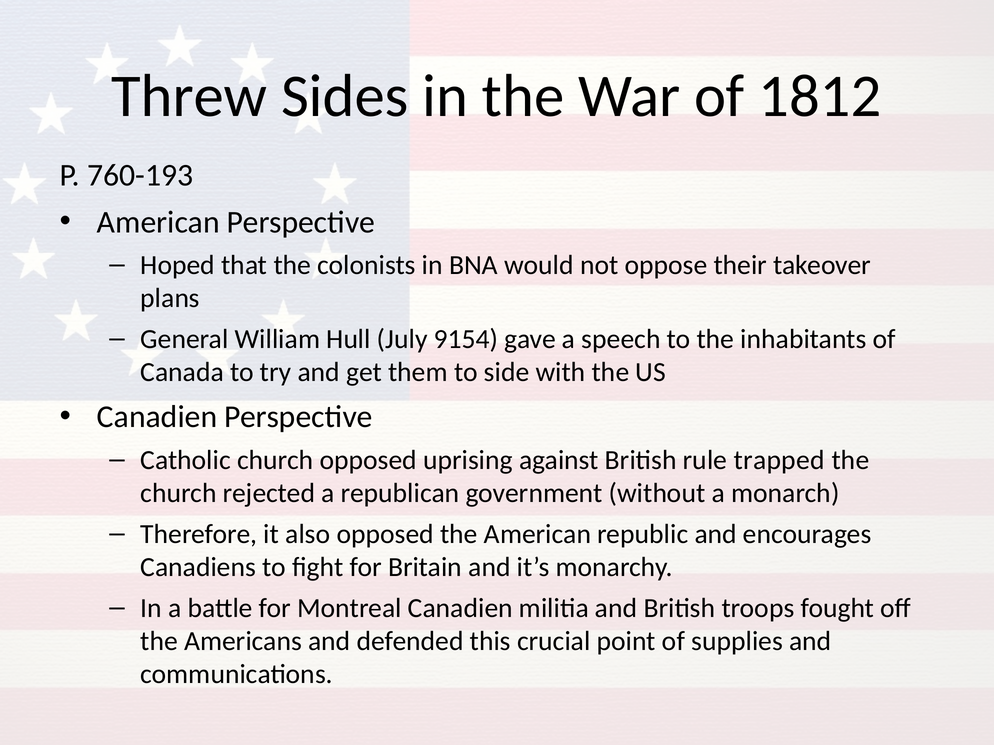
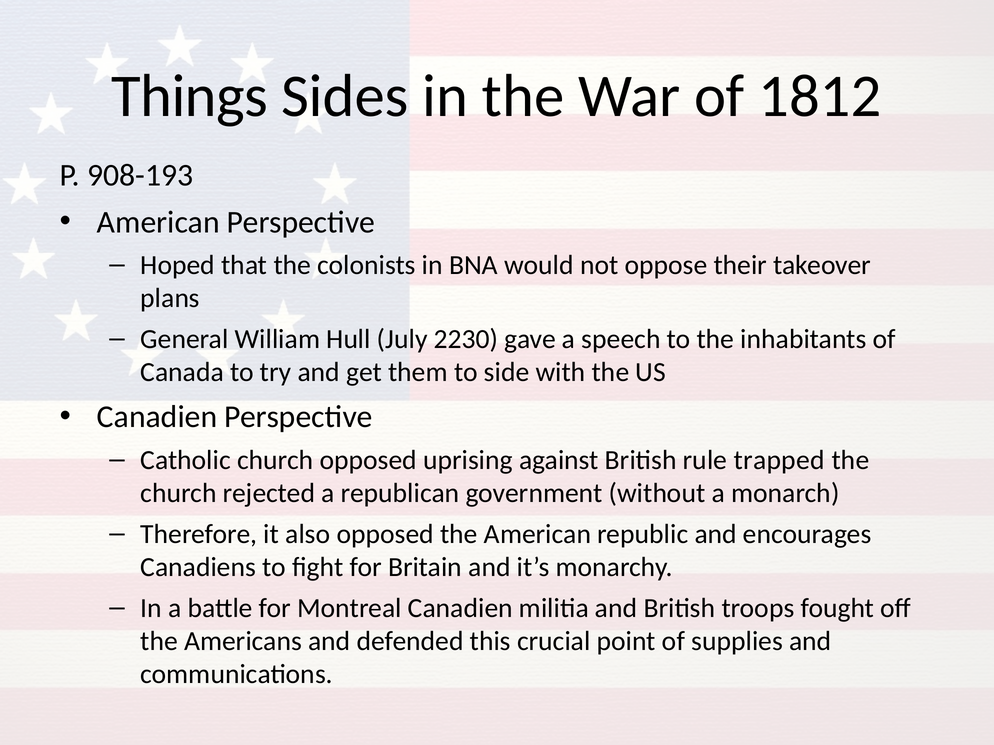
Threw: Threw -> Things (190, 96)
760-193: 760-193 -> 908-193 (140, 175)
9154: 9154 -> 2230 (466, 339)
